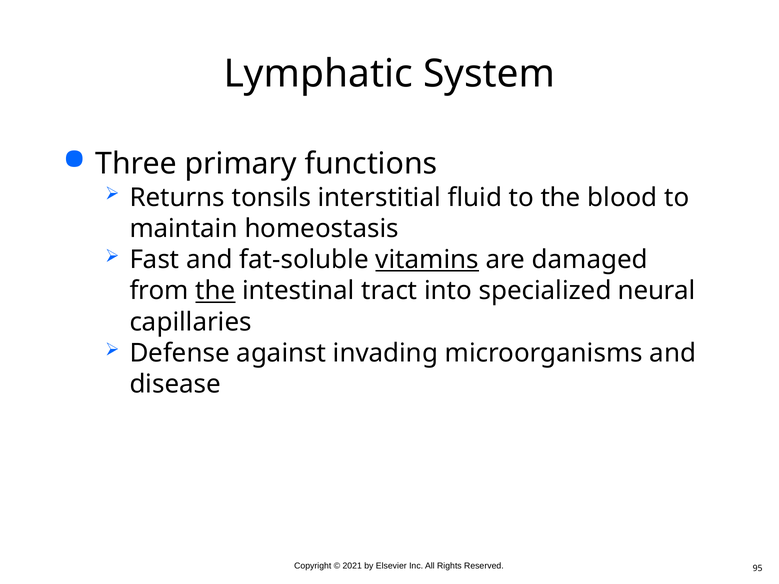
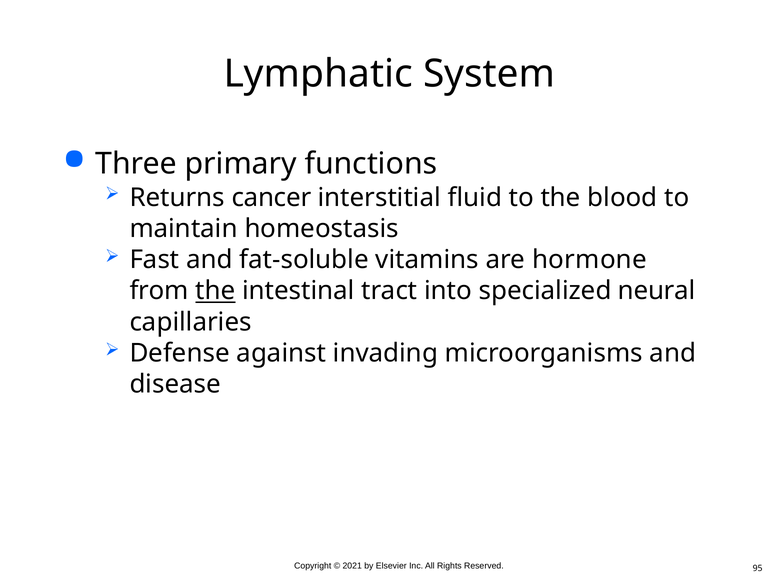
tonsils: tonsils -> cancer (271, 198)
vitamins underline: present -> none (427, 260)
damaged: damaged -> hormone (590, 260)
